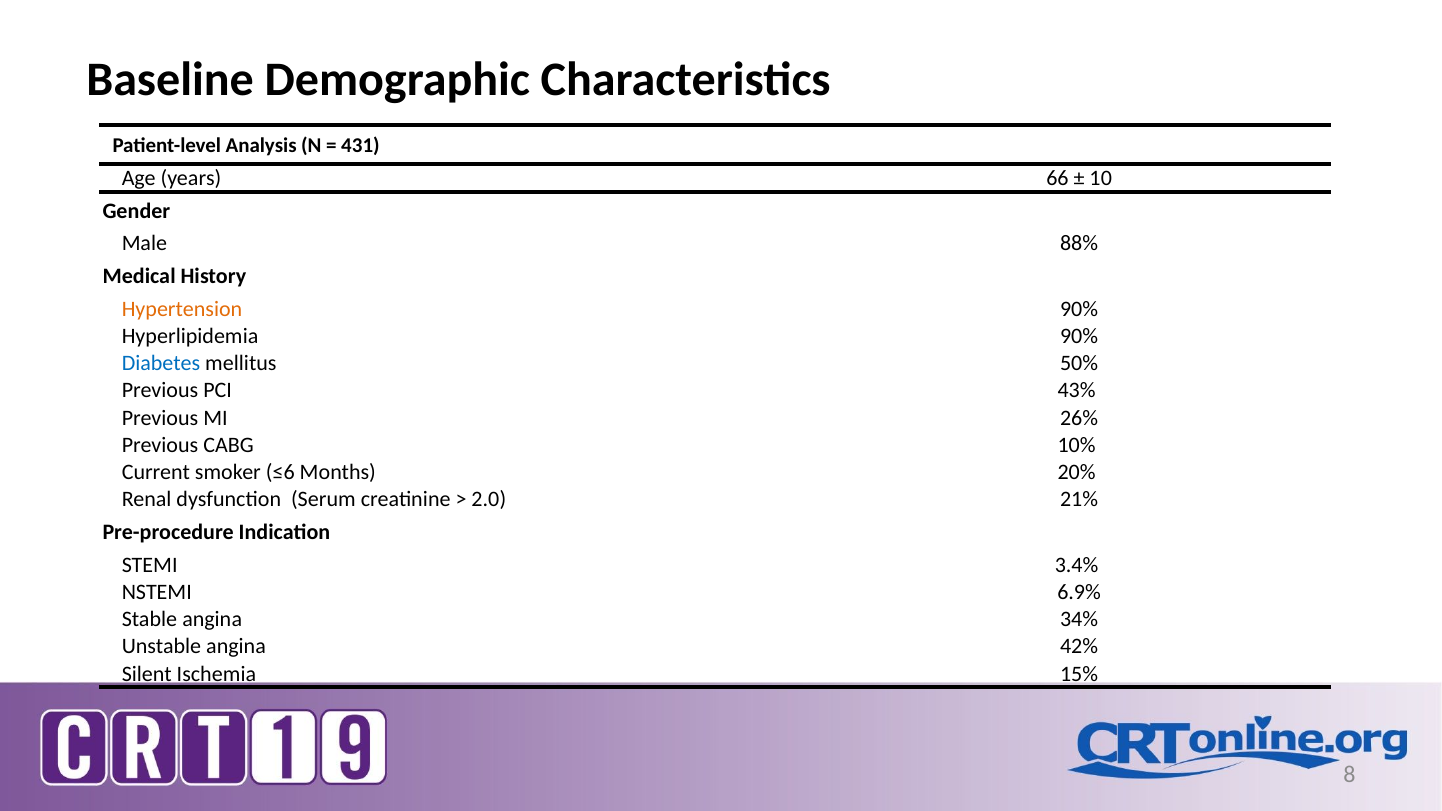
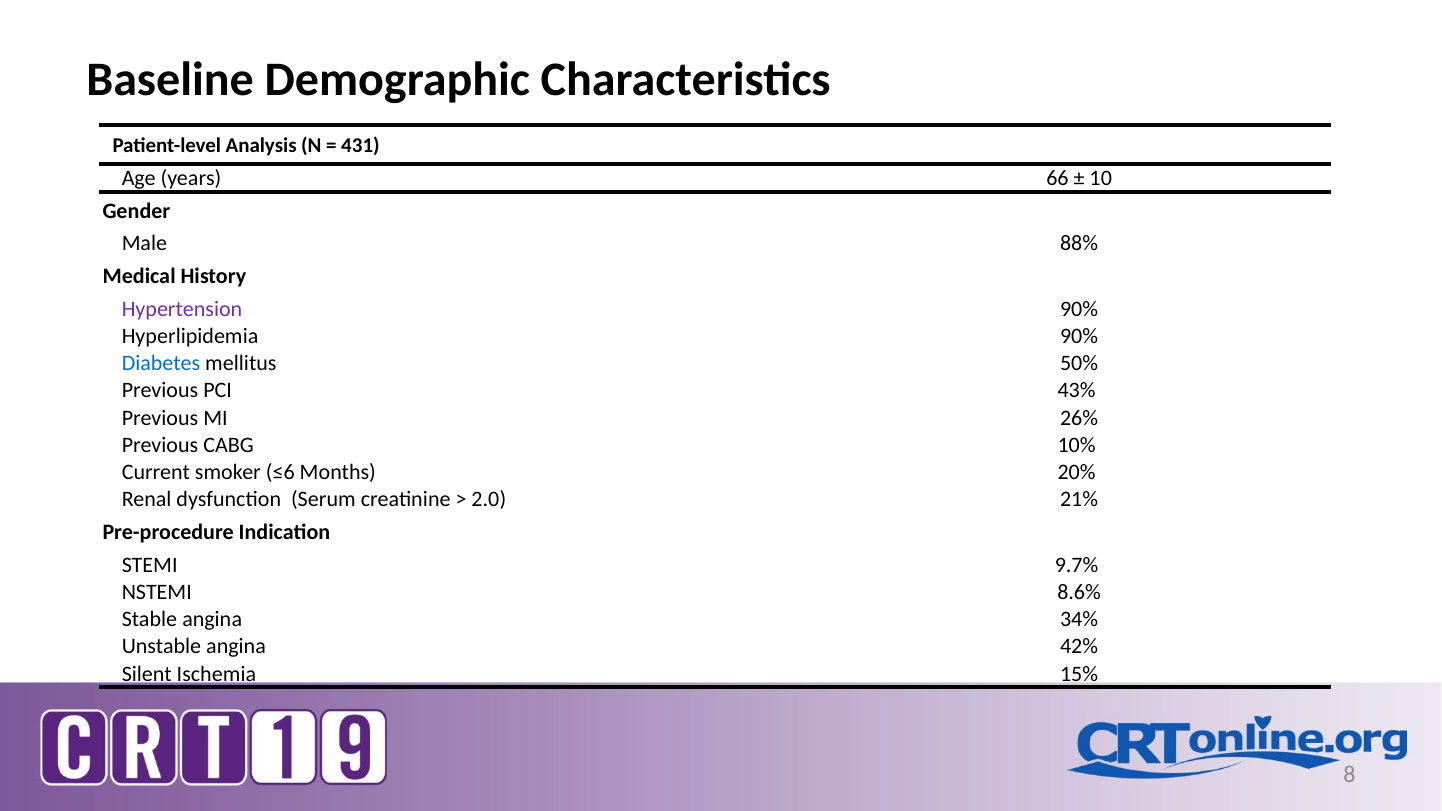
Hypertension colour: orange -> purple (182, 309)
3.4%: 3.4% -> 9.7% (1077, 565)
6.9%: 6.9% -> 8.6% (1079, 592)
